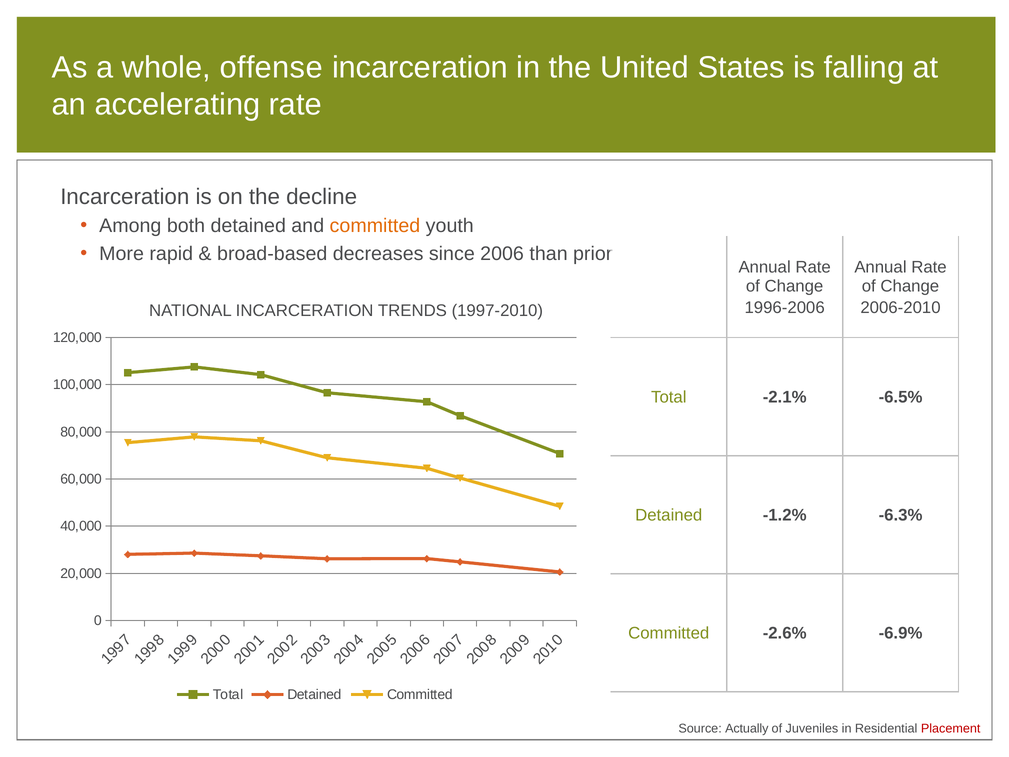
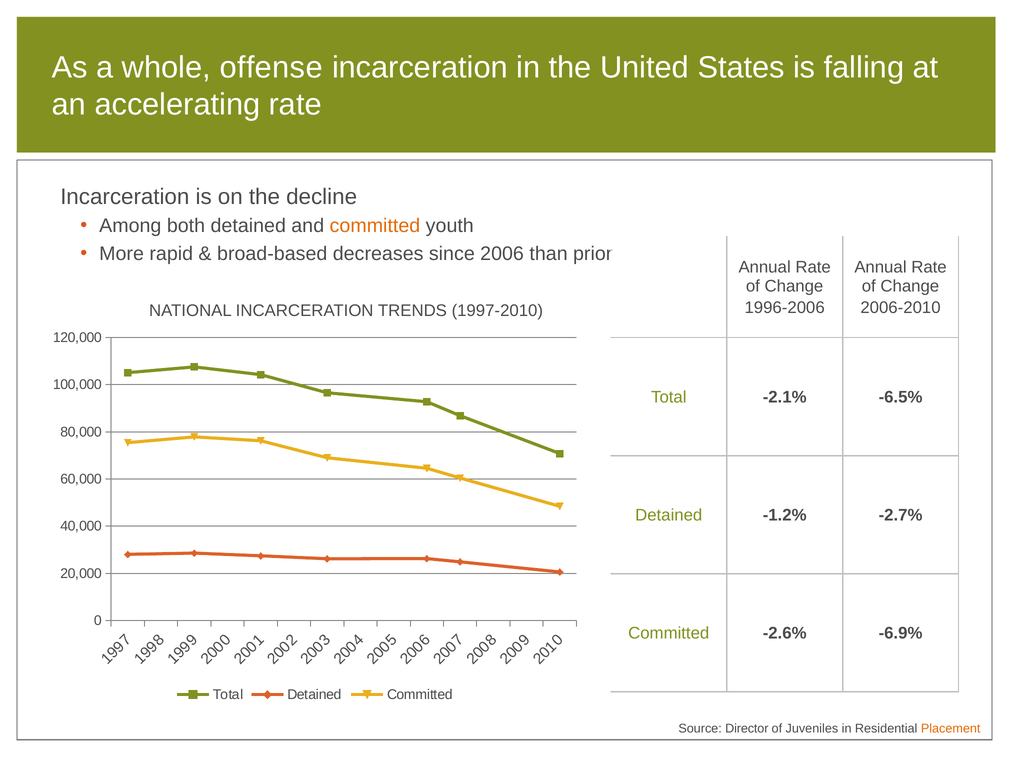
-6.3%: -6.3% -> -2.7% (901, 515)
Actually: Actually -> Director (747, 728)
Placement colour: red -> orange (951, 728)
